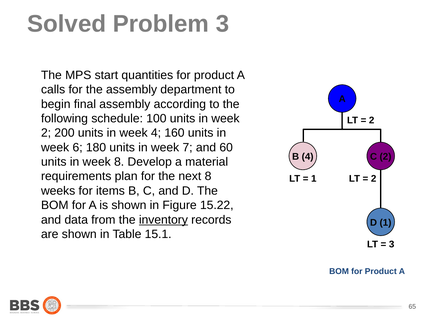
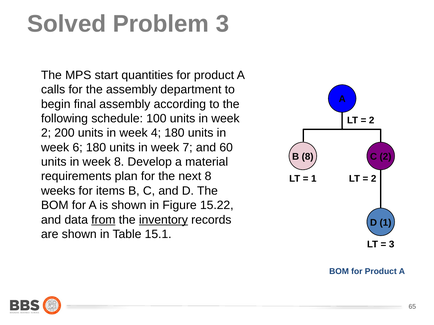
4 160: 160 -> 180 (174, 133)
B 4: 4 -> 8 (308, 157)
from underline: none -> present (103, 220)
